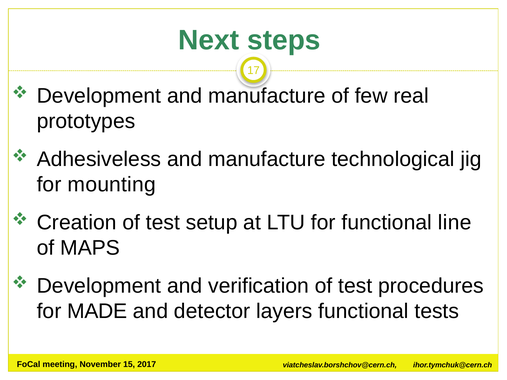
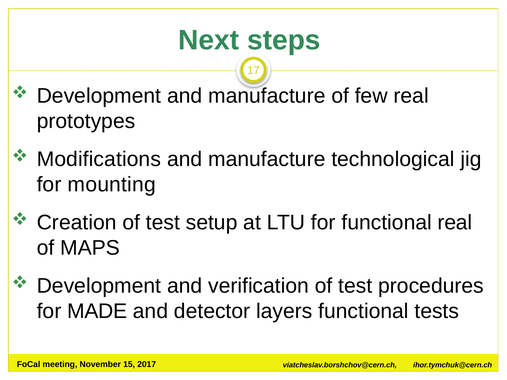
Adhesiveless: Adhesiveless -> Modifications (99, 159)
functional line: line -> real (455, 223)
